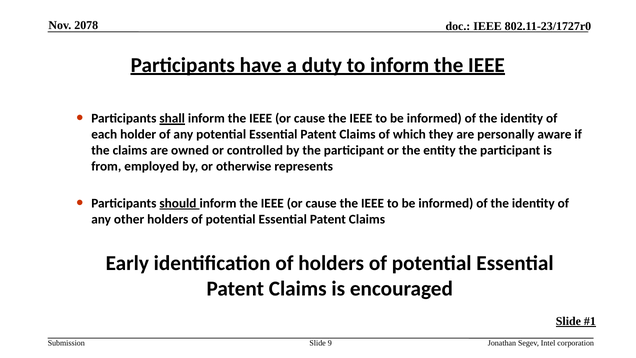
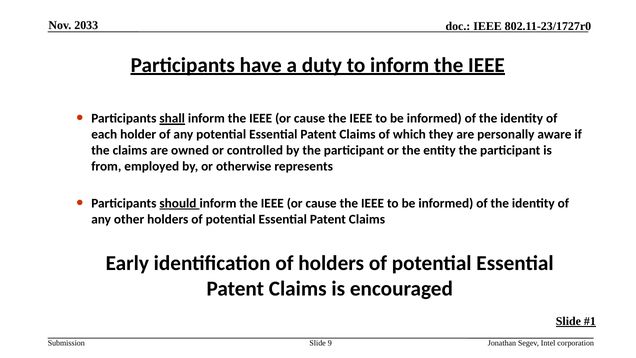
2078: 2078 -> 2033 (86, 25)
